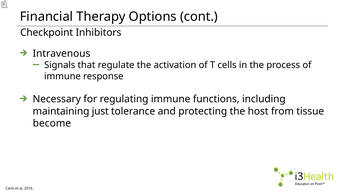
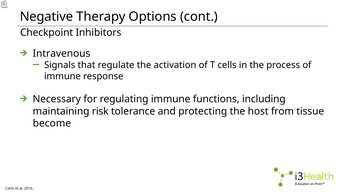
Financial: Financial -> Negative (46, 16)
just: just -> risk (100, 111)
